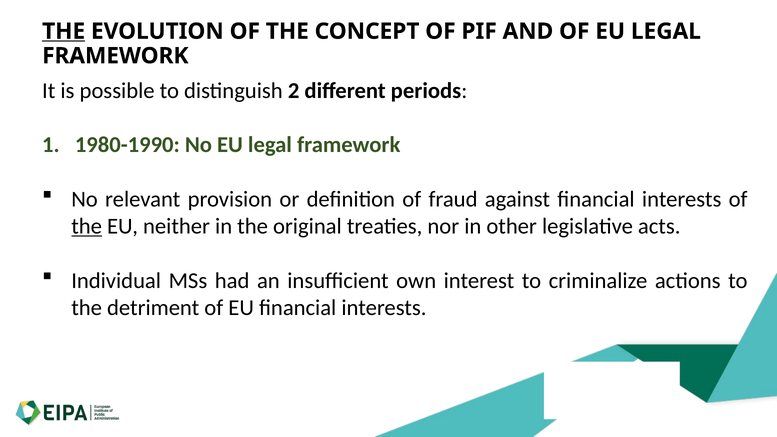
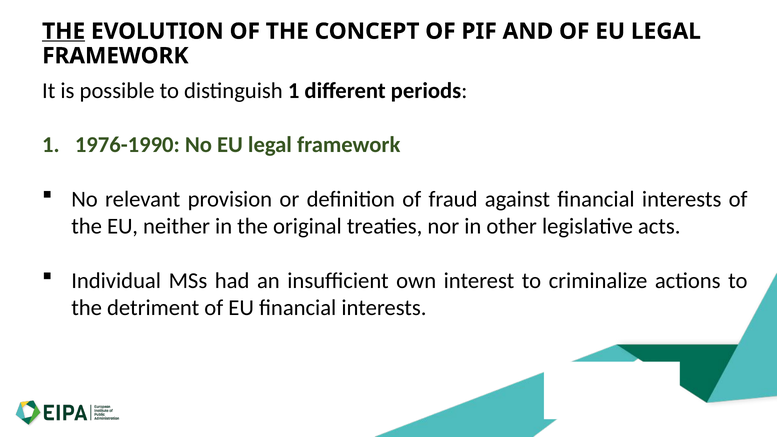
distinguish 2: 2 -> 1 (294, 91)
1980-1990: 1980-1990 -> 1976-1990 (127, 145)
the underline: present -> none (87, 226)
